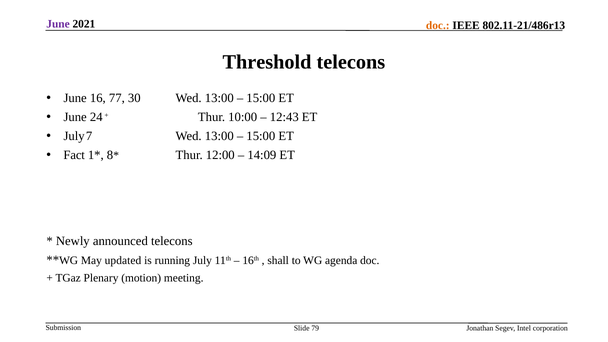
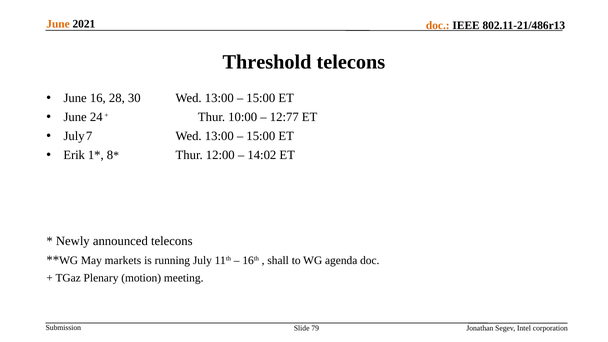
June colour: purple -> orange (58, 24)
77: 77 -> 28 (117, 98)
12:43: 12:43 -> 12:77 (284, 117)
Fact: Fact -> Erik (74, 155)
14:09: 14:09 -> 14:02 (262, 155)
updated: updated -> markets (123, 260)
